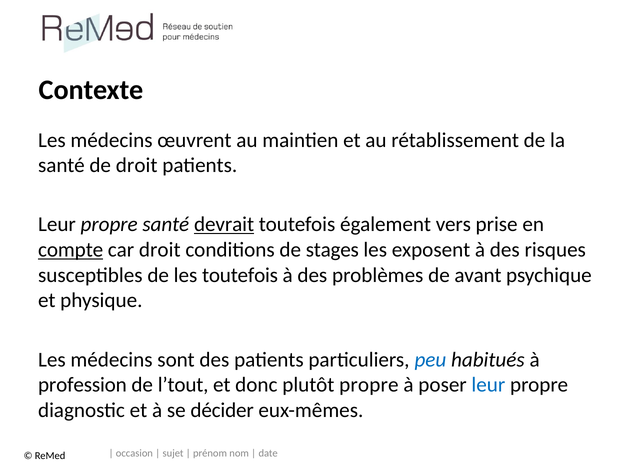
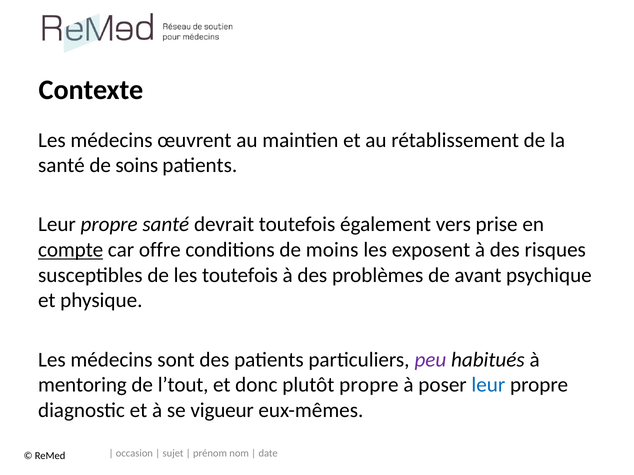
de droit: droit -> soins (137, 166)
devrait underline: present -> none (224, 225)
car droit: droit -> offre (160, 250)
stages: stages -> moins (332, 250)
peu colour: blue -> purple (430, 360)
profession: profession -> mentoring (82, 385)
décider: décider -> vigueur (222, 411)
